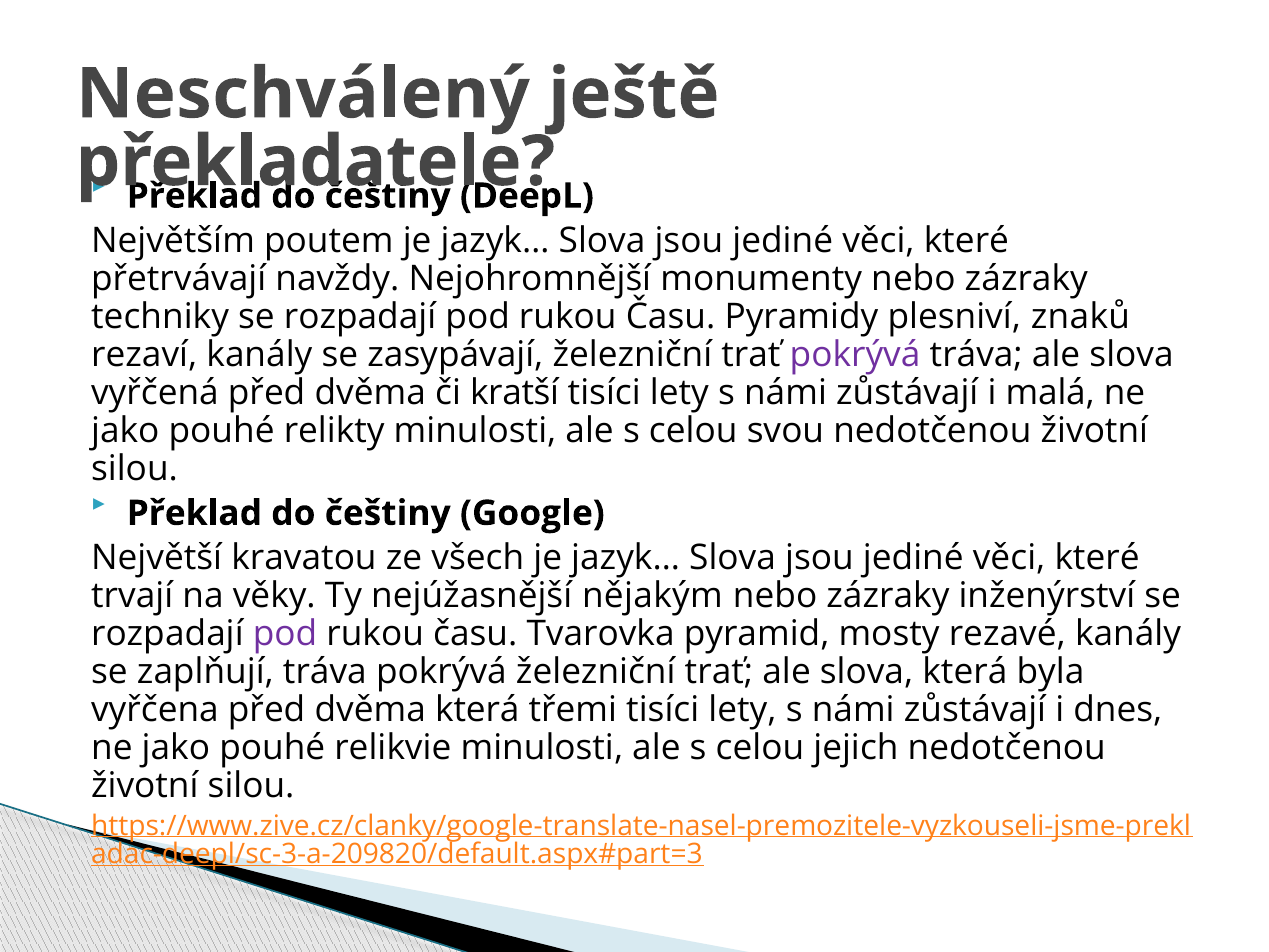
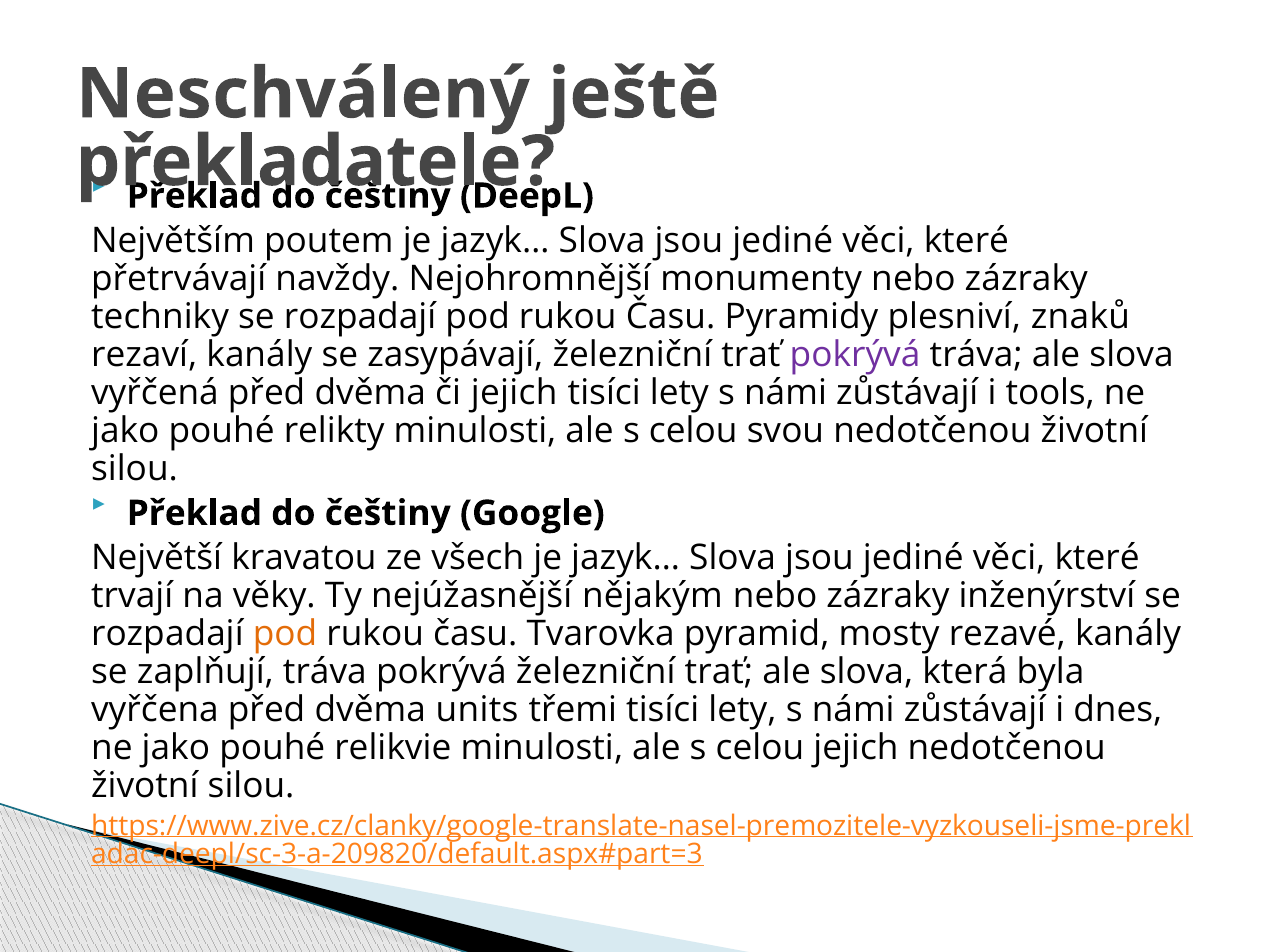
či kratší: kratší -> jejich (514, 393)
malá: malá -> tools (1050, 393)
pod colour: purple -> orange (285, 634)
dvěma která: která -> units (477, 710)
